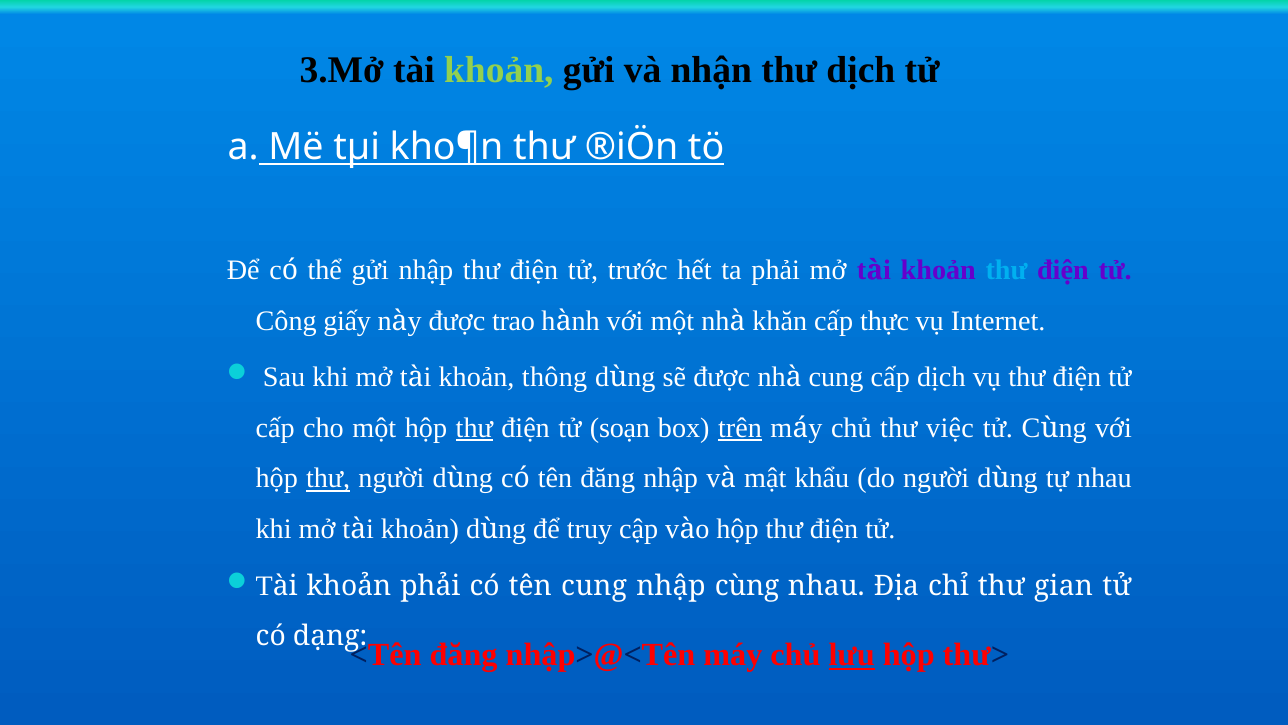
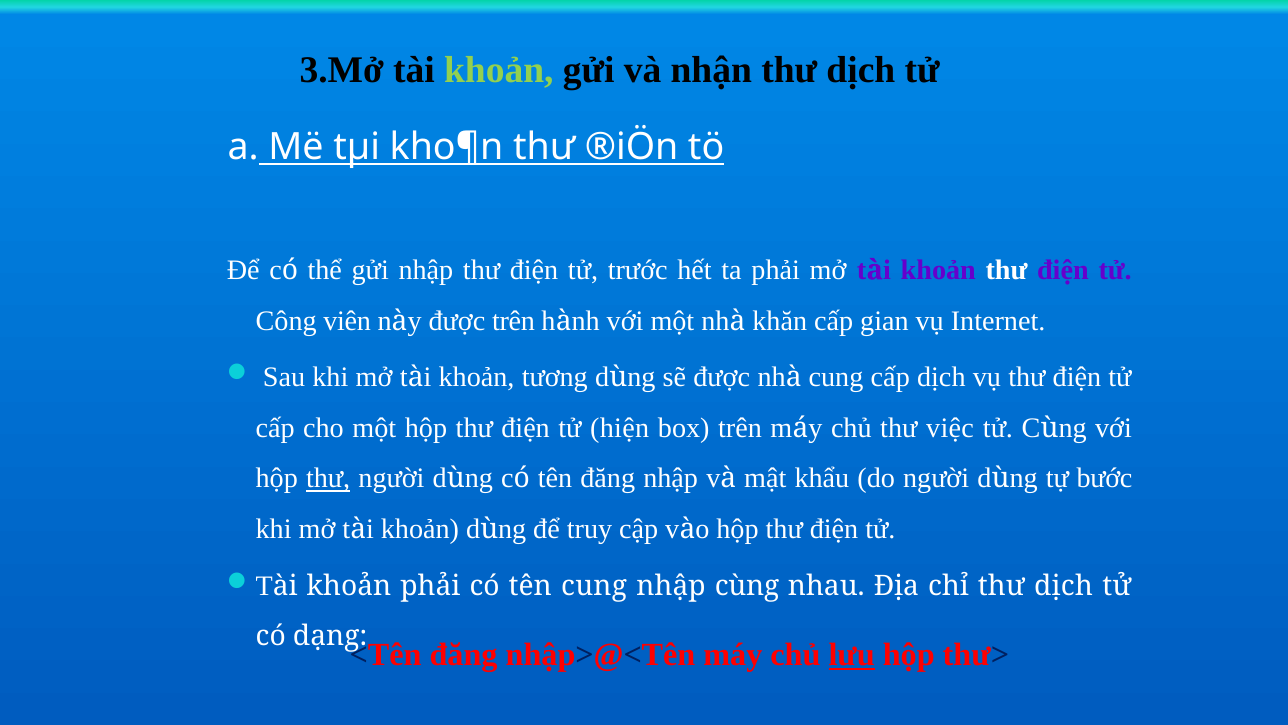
thư colour: light blue -> white (1007, 270)
giấy: giấy -> viên (347, 321)
được trao: trao -> trên (514, 321)
thực: thực -> gian (884, 321)
thông: thông -> tương (555, 377)
thư underline: present -> none (474, 428)
soạn: soạn -> hiện (620, 428)
trên underline: present -> none (740, 428)
tự nhau: nhau -> bước (1105, 478)
chỉ thư gian: gian -> dịch (1064, 585)
